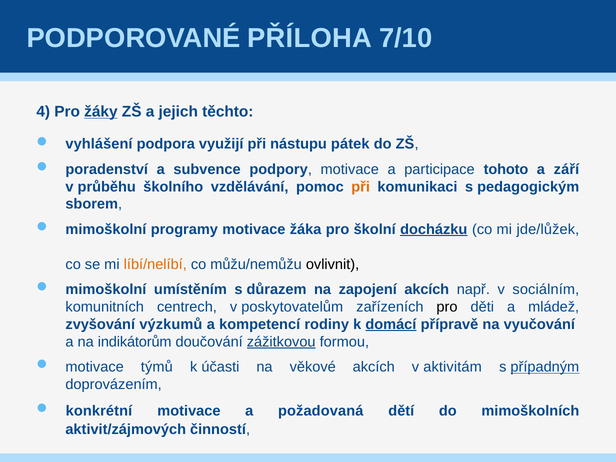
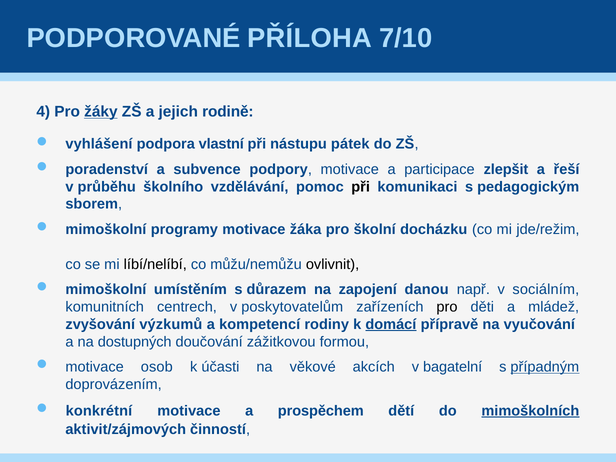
těchto: těchto -> rodině (228, 112)
využijí: využijí -> vlastní (221, 144)
tohoto: tohoto -> zlepšit (506, 169)
září: září -> řeší (567, 169)
při colour: orange -> black (361, 187)
docházku underline: present -> none (434, 229)
jde/lůžek: jde/lůžek -> jde/režim (548, 229)
líbí/nelíbí colour: orange -> black (155, 264)
zapojení akcích: akcích -> danou (427, 289)
indikátorům: indikátorům -> dostupných (135, 342)
zážitkovou underline: present -> none (281, 342)
týmů: týmů -> osob (157, 367)
aktivitám: aktivitám -> bagatelní (453, 367)
požadovaná: požadovaná -> prospěchem (321, 411)
mimoškolních underline: none -> present (530, 411)
